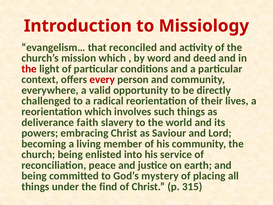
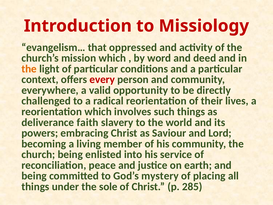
reconciled: reconciled -> oppressed (133, 47)
the colour: red -> orange (29, 69)
find: find -> sole (108, 186)
315: 315 -> 285 (192, 186)
